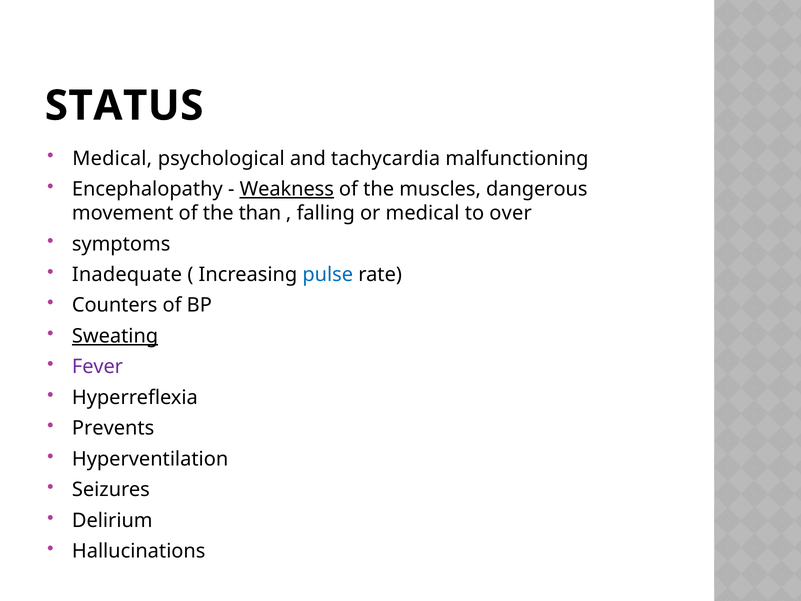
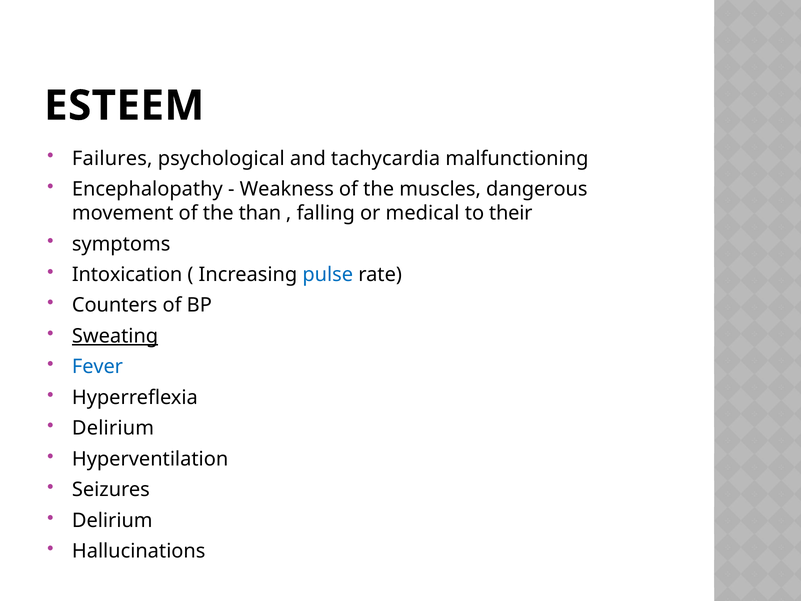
STATUS: STATUS -> ESTEEM (124, 106)
Medical: Medical -> Failures (112, 158)
Weakness underline: present -> none (287, 189)
over: over -> their (511, 213)
Inadequate: Inadequate -> Intoxication (127, 275)
Fever colour: purple -> blue (97, 367)
Prevents: Prevents -> Delirium (113, 428)
